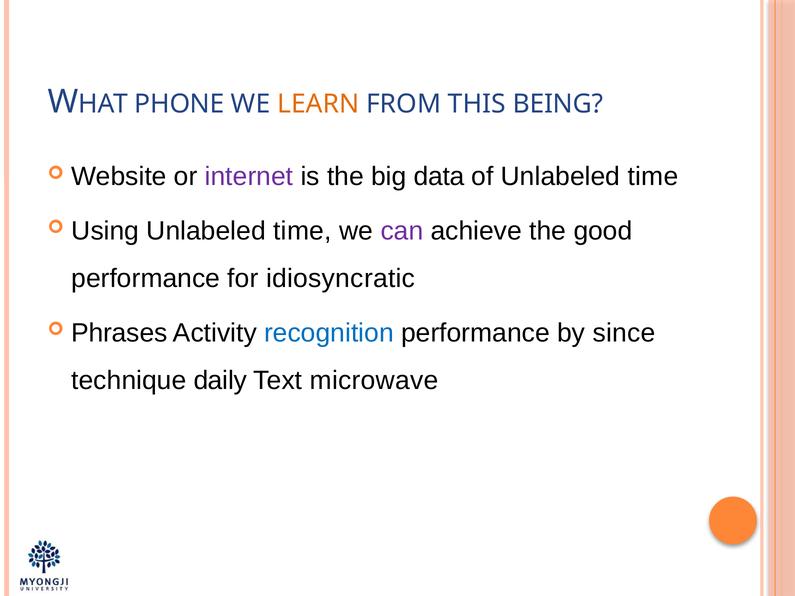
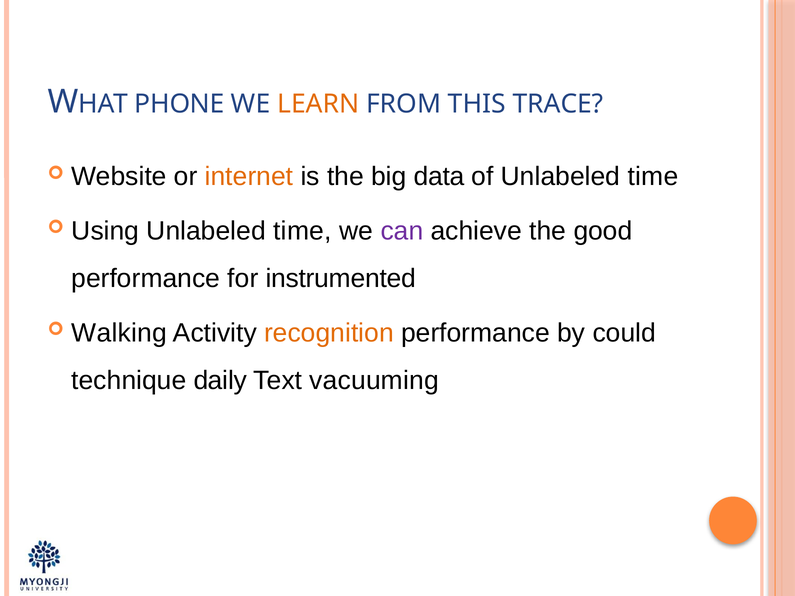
BEING: BEING -> TRACE (558, 104)
internet colour: purple -> orange (249, 177)
idiosyncratic: idiosyncratic -> instrumented (341, 279)
Phrases: Phrases -> Walking (119, 333)
recognition colour: blue -> orange (329, 333)
since: since -> could (624, 333)
microwave: microwave -> vacuuming (374, 381)
